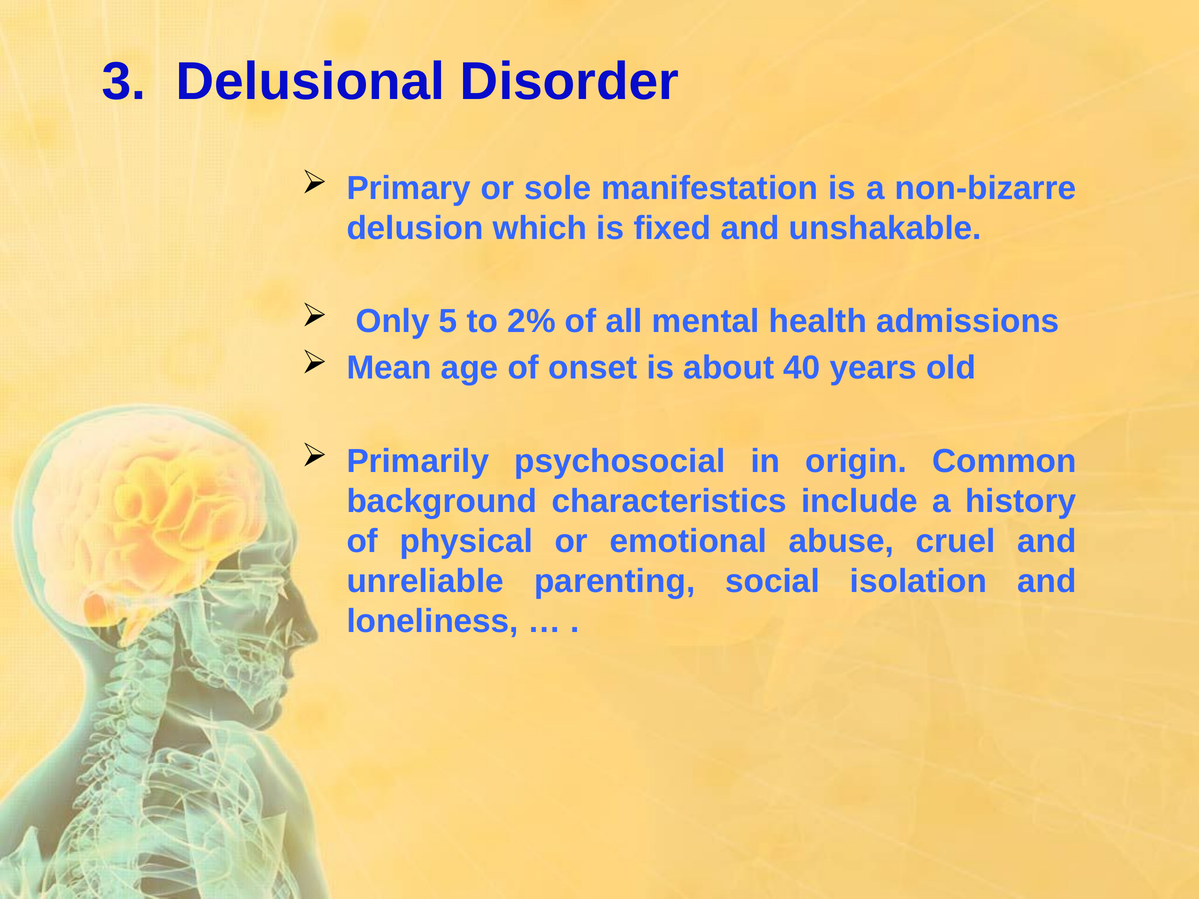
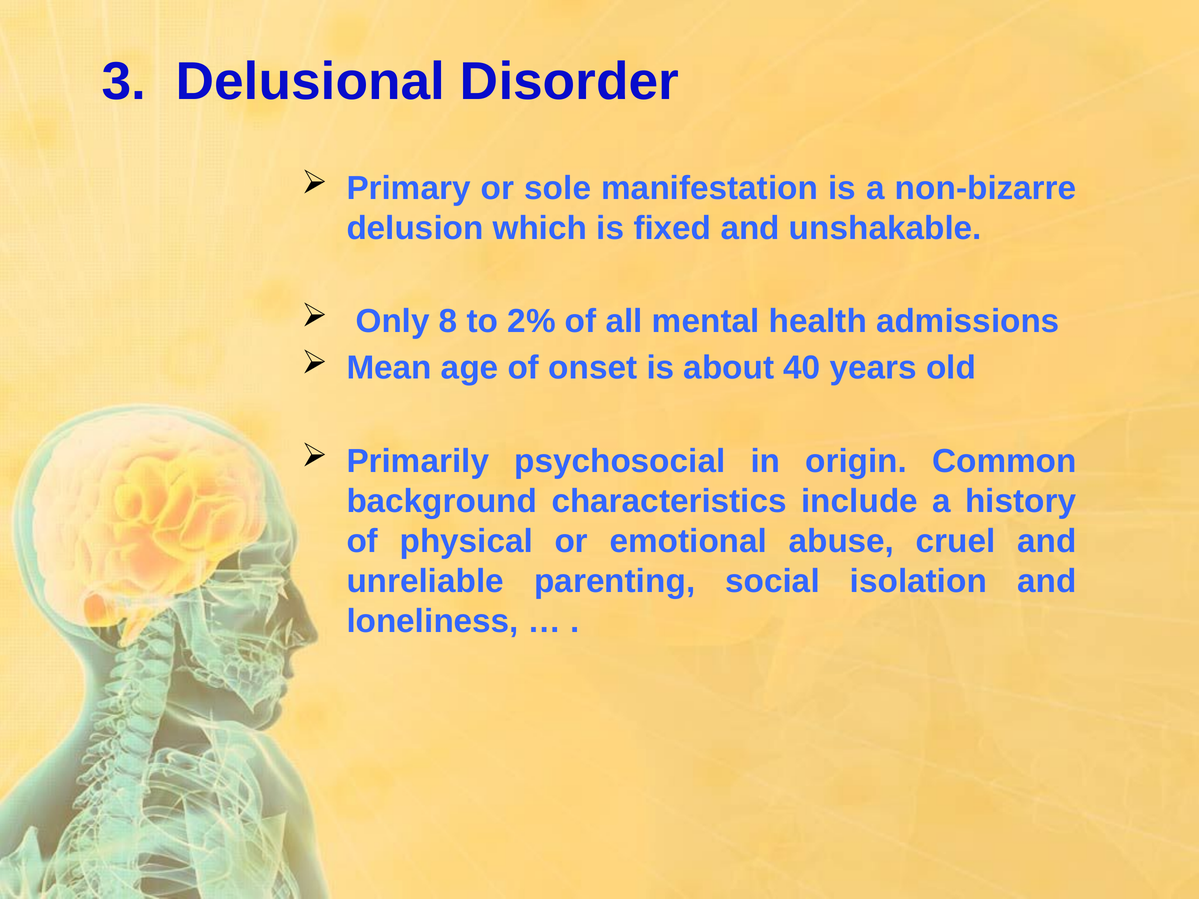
5: 5 -> 8 (448, 321)
